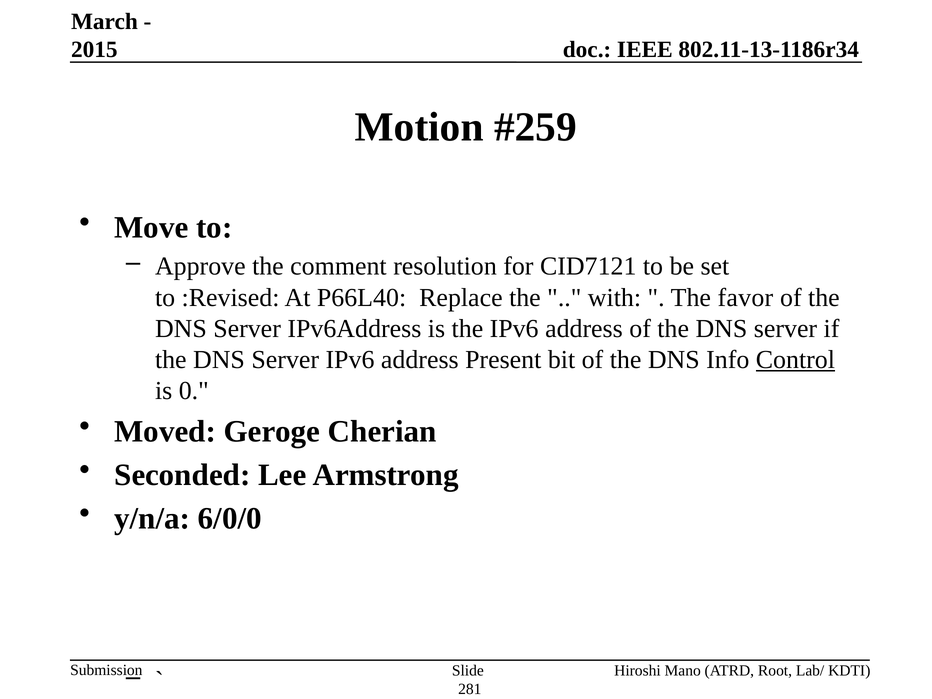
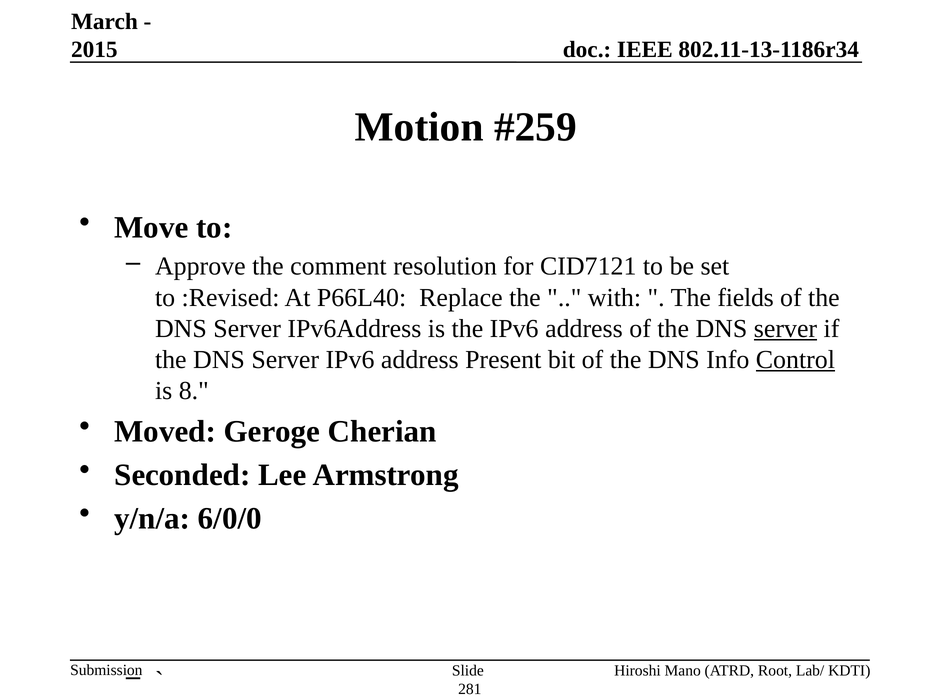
favor: favor -> fields (746, 298)
server underline: none -> present (785, 329)
0: 0 -> 8 (194, 391)
